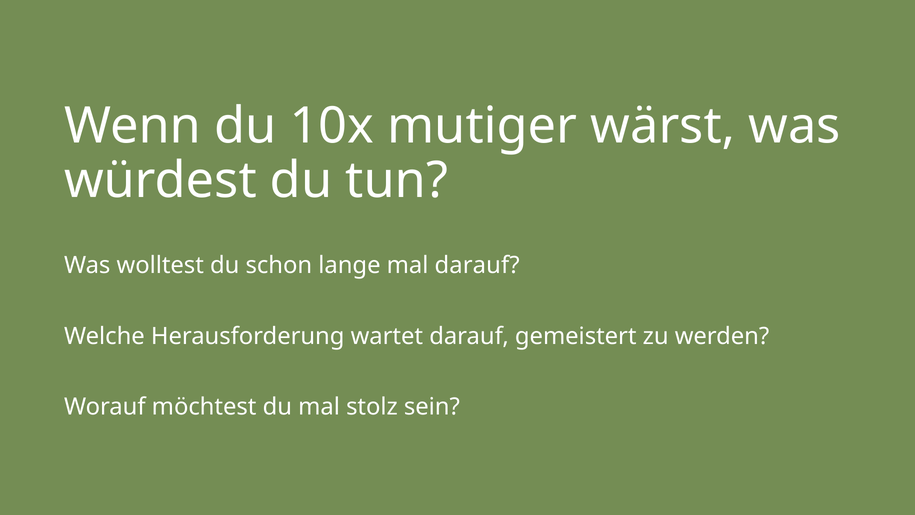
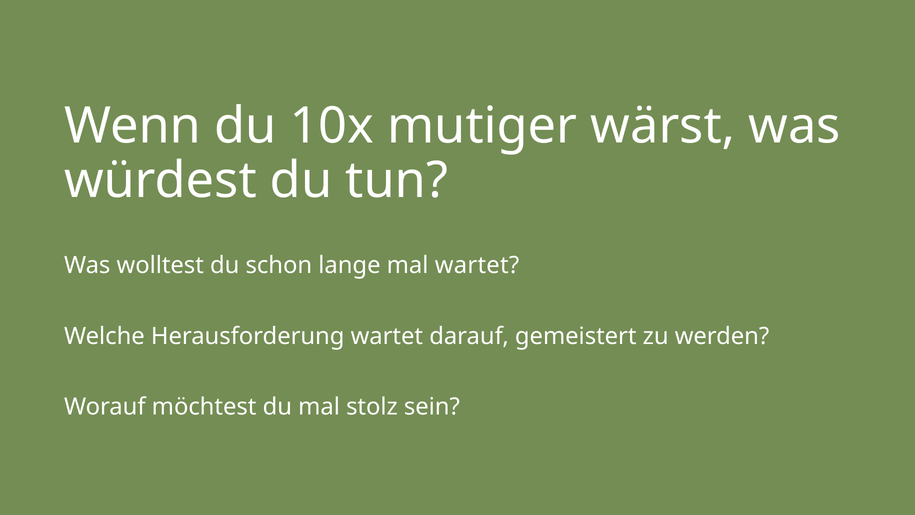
mal darauf: darauf -> wartet (477, 265)
